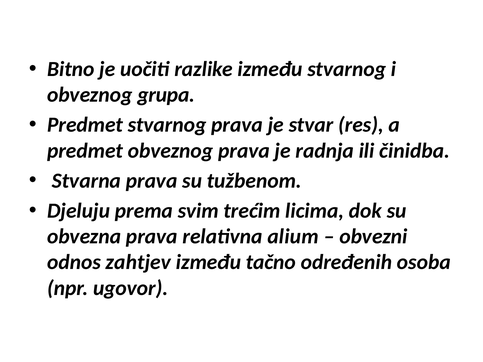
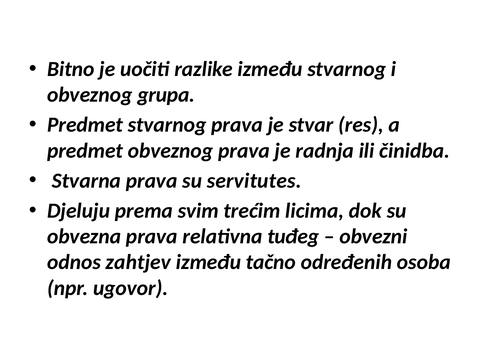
tužbenom: tužbenom -> servitutes (254, 181)
alium: alium -> tuđeg (293, 237)
